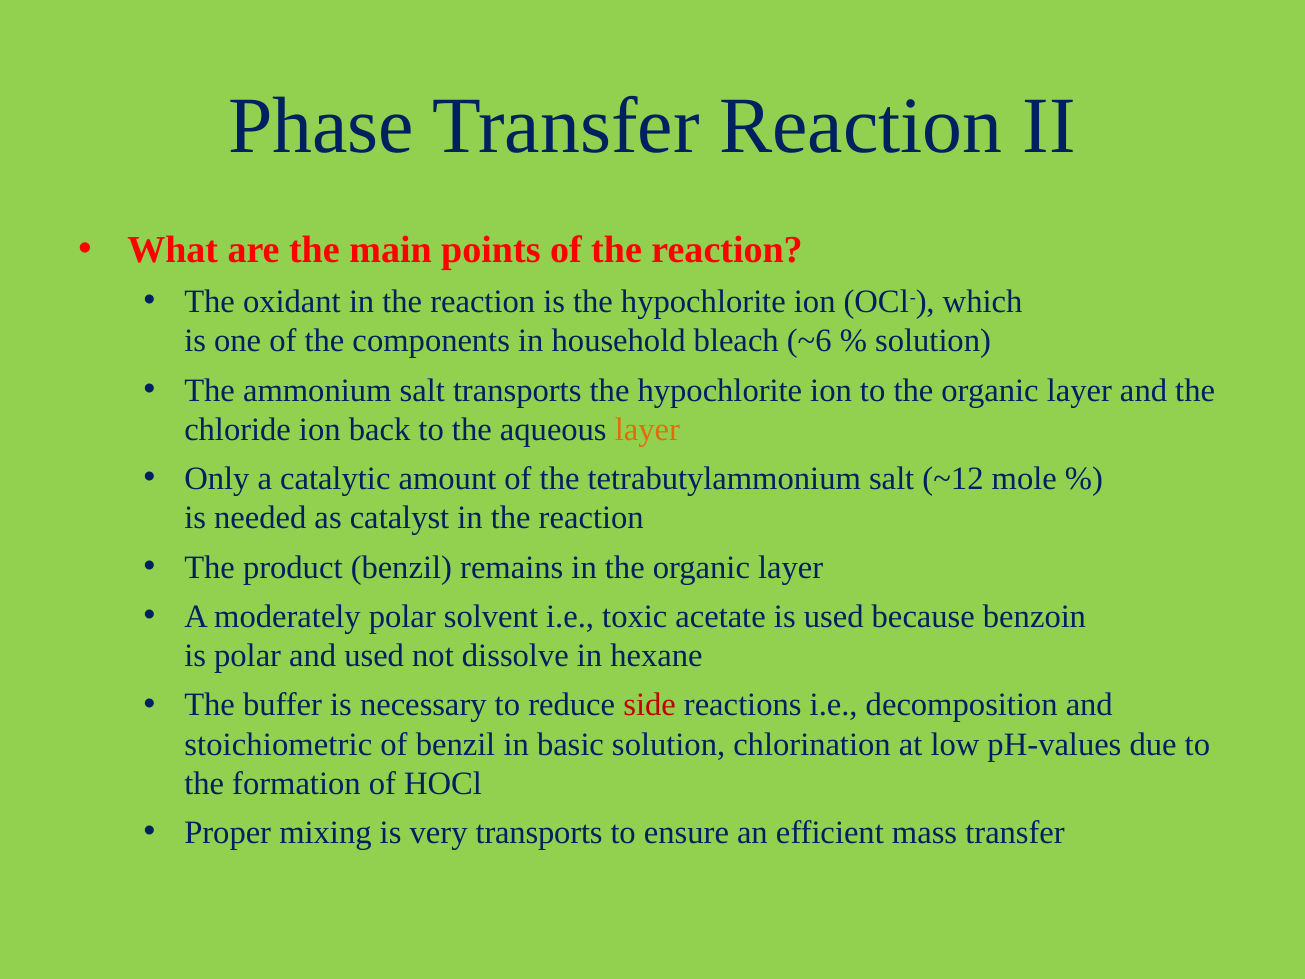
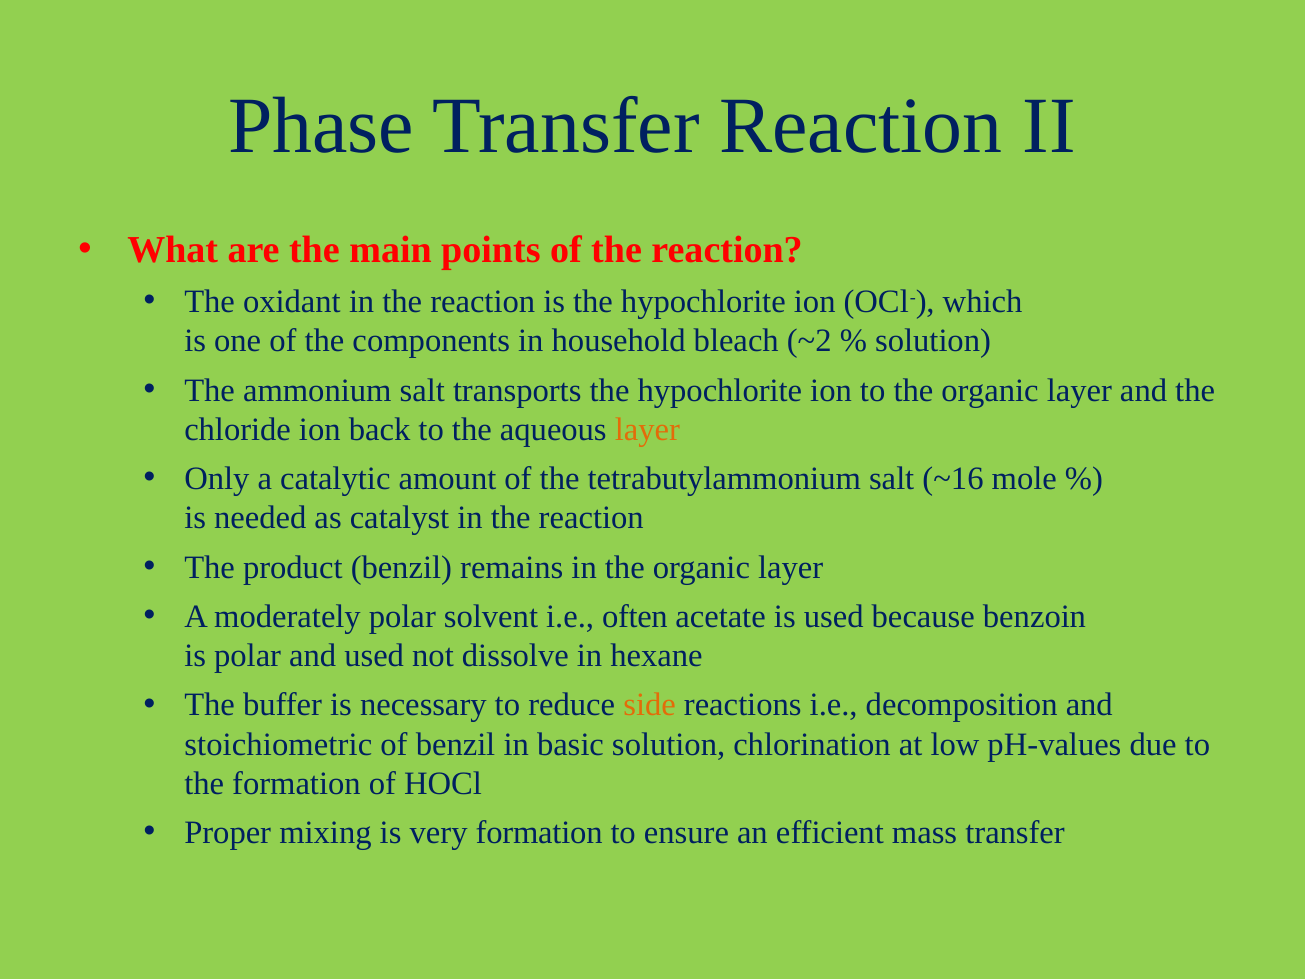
~6: ~6 -> ~2 (809, 341)
~12: ~12 -> ~16 (953, 479)
toxic: toxic -> often (635, 616)
side colour: red -> orange (650, 705)
very transports: transports -> formation (539, 833)
